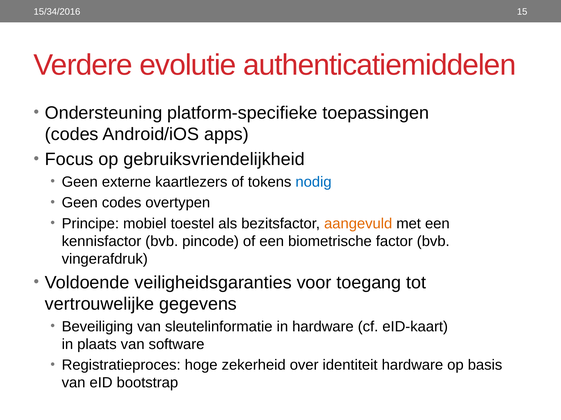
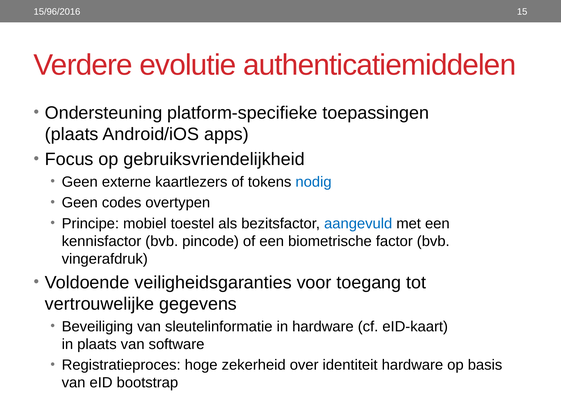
15/34/2016: 15/34/2016 -> 15/96/2016 (57, 12)
codes: codes -> plaats (72, 134)
aangevuld colour: orange -> blue (358, 224)
